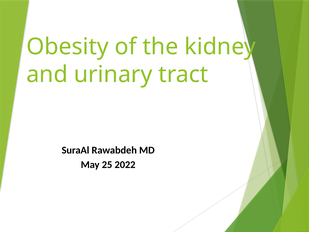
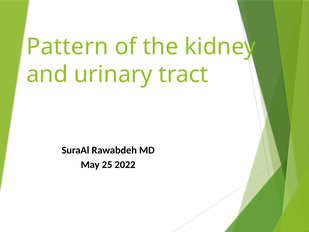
Obesity: Obesity -> Pattern (67, 47)
